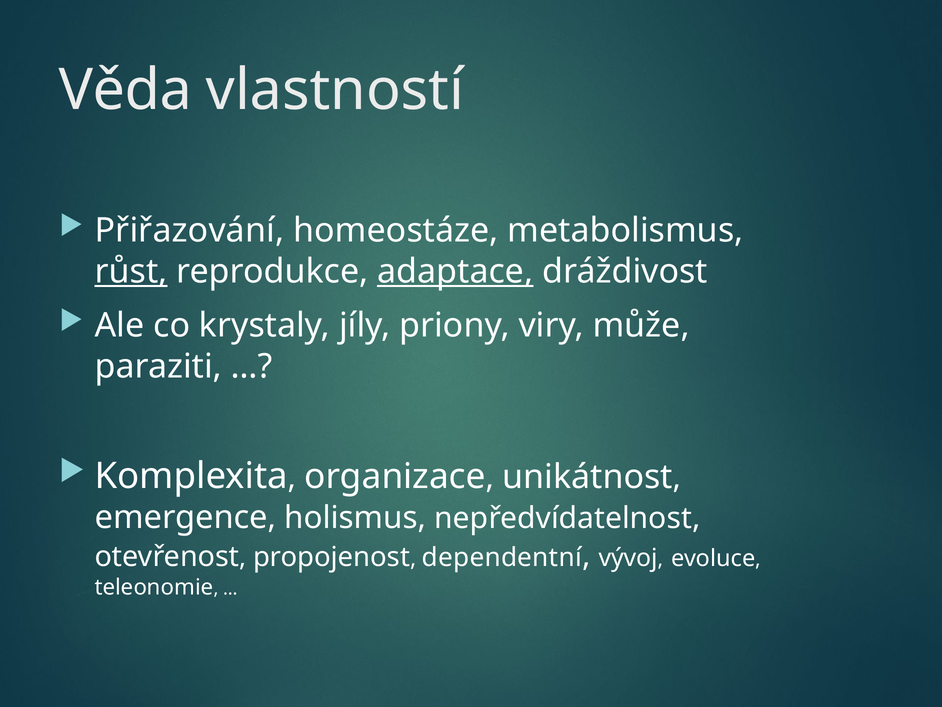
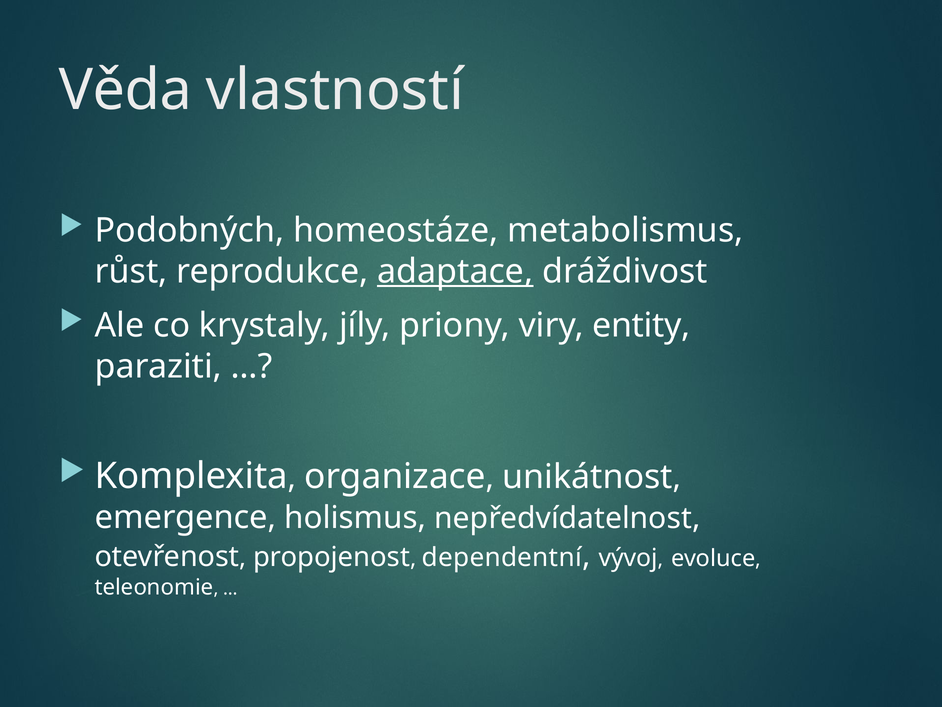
Přiřazování: Přiřazování -> Podobných (189, 230)
růst underline: present -> none (131, 271)
může: může -> entity (641, 325)
